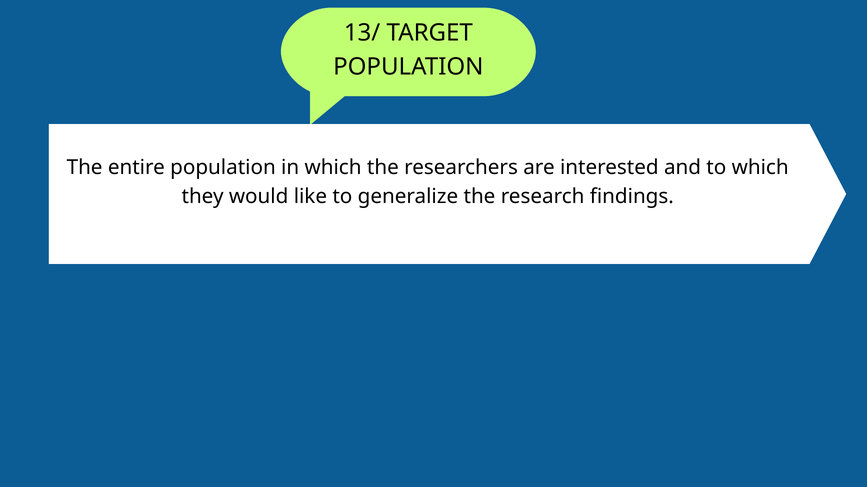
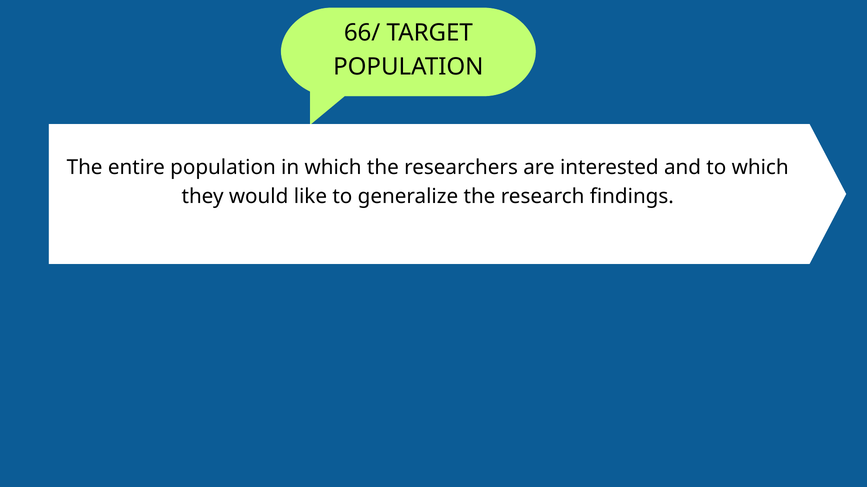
13/: 13/ -> 66/ (362, 33)
